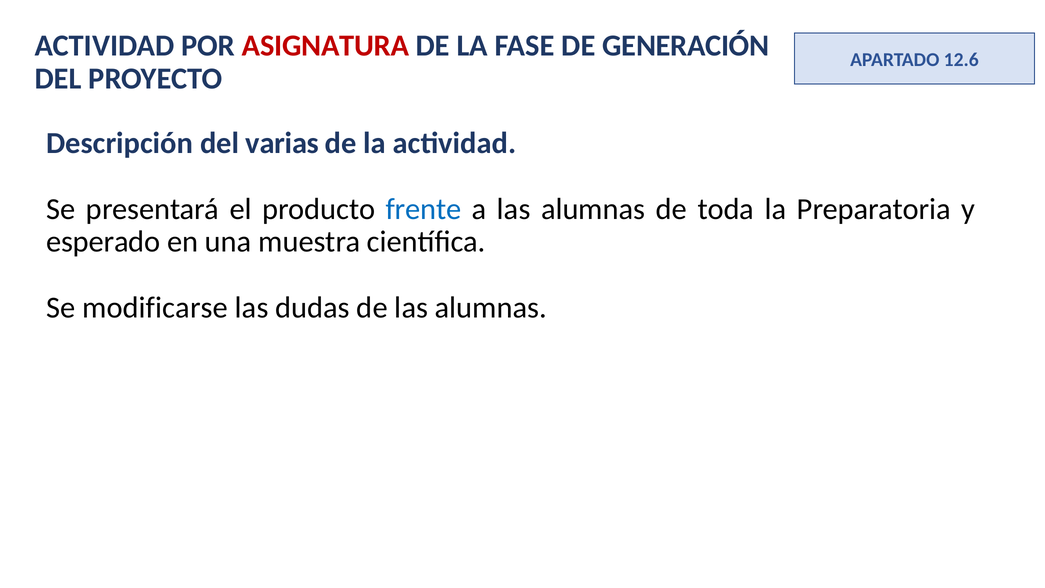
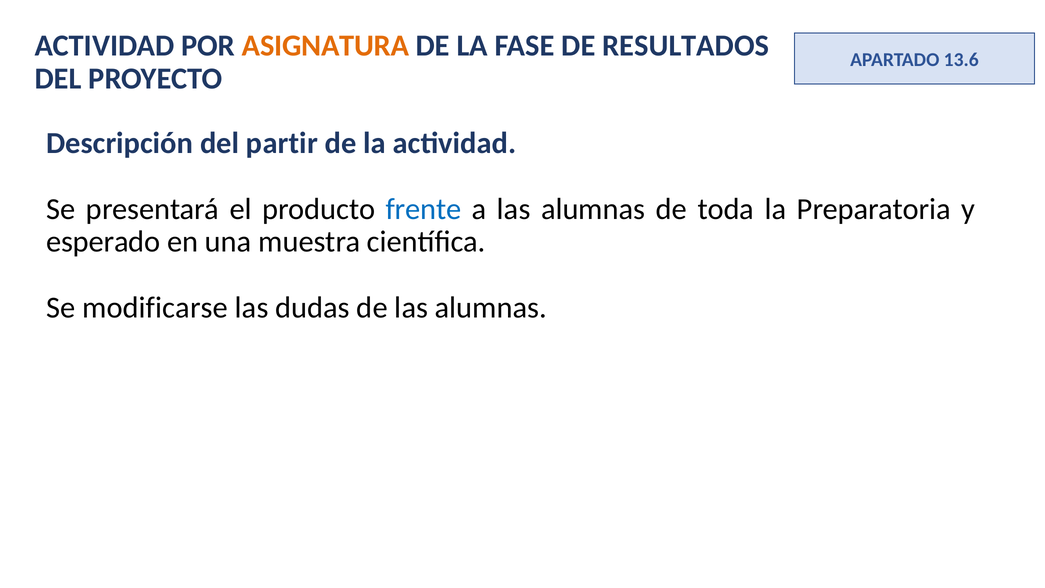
ASIGNATURA colour: red -> orange (325, 46)
GENERACIÓN: GENERACIÓN -> RESULTADOS (686, 46)
12.6: 12.6 -> 13.6 (961, 60)
varias: varias -> partir (282, 143)
